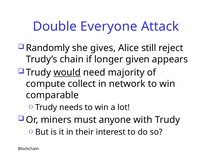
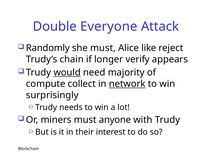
she gives: gives -> must (103, 48)
still: still -> like (149, 48)
given: given -> verify (138, 59)
network underline: none -> present (127, 84)
comparable: comparable -> surprisingly (52, 95)
